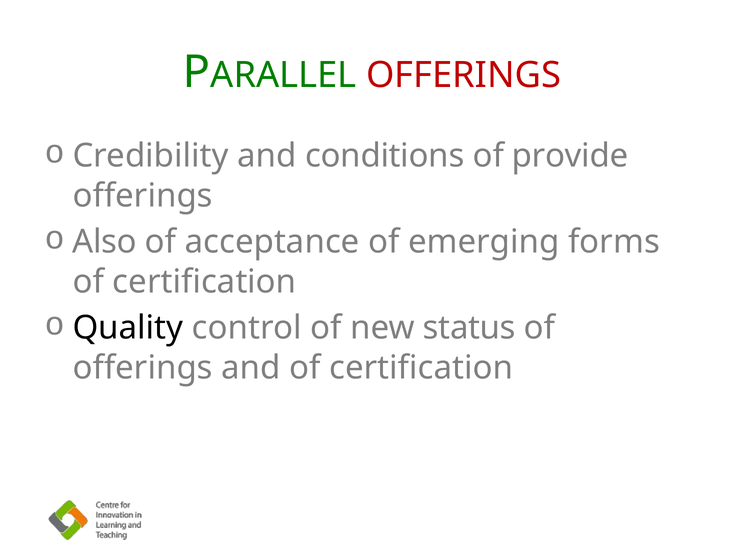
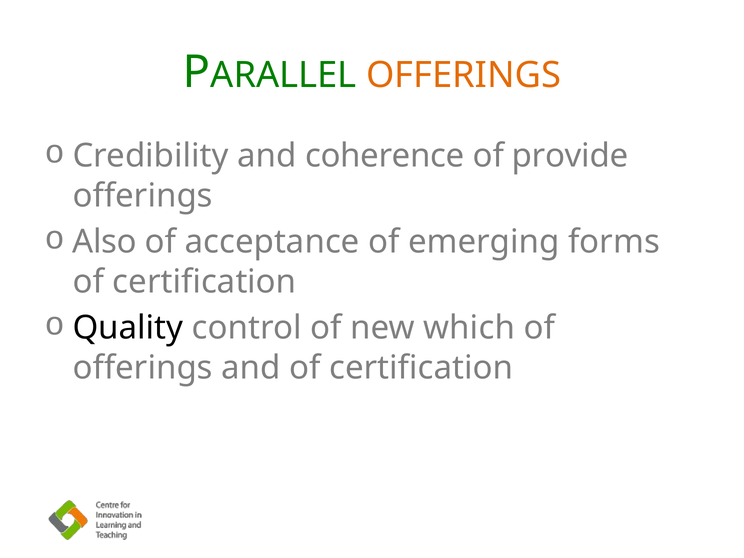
OFFERINGS colour: red -> orange (464, 75)
conditions: conditions -> coherence (385, 156)
status: status -> which (469, 328)
